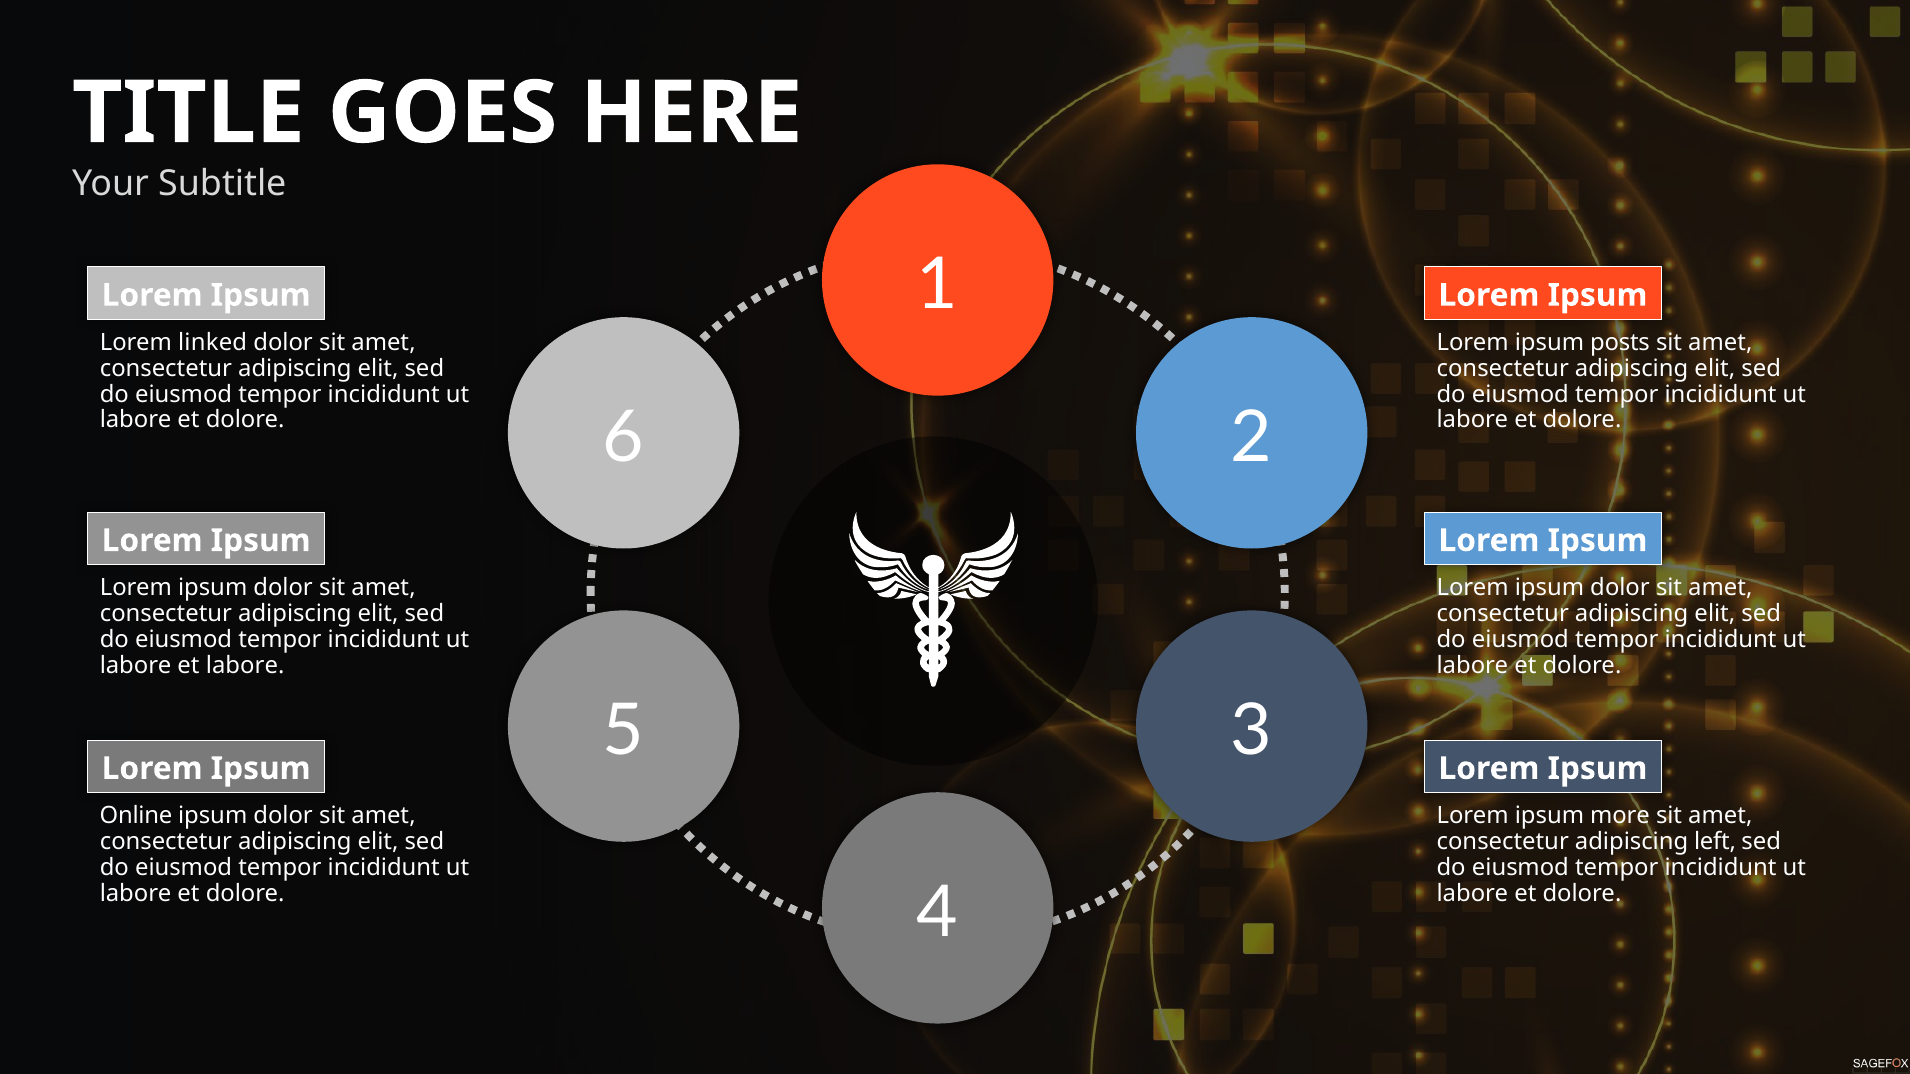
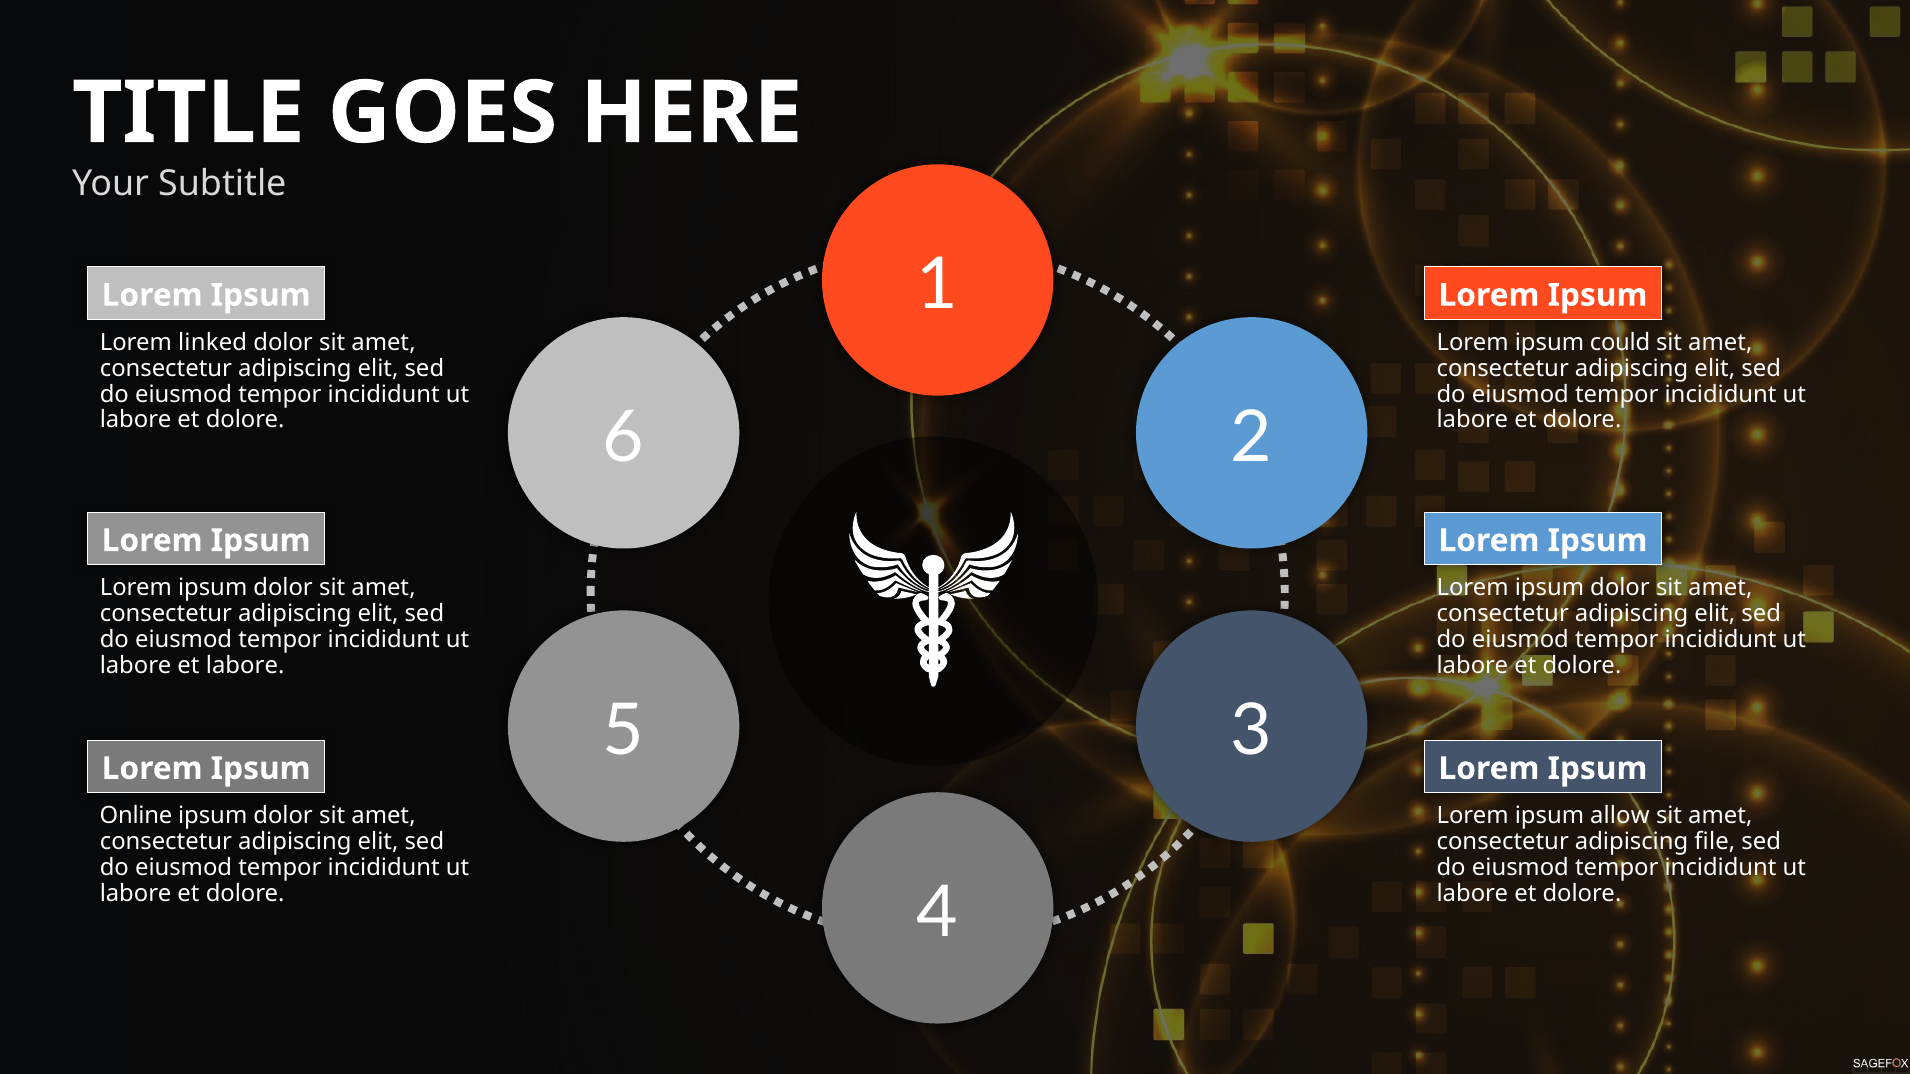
posts: posts -> could (1620, 343)
more: more -> allow (1620, 816)
left: left -> file (1715, 842)
